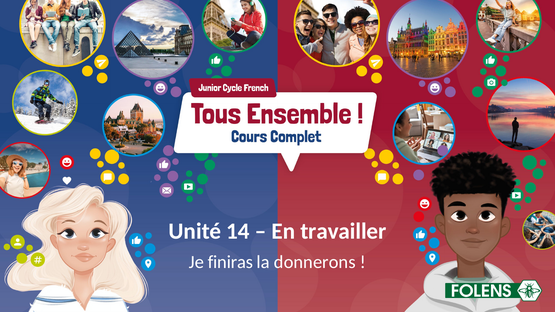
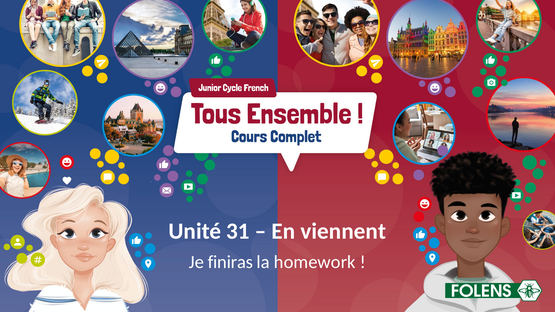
14: 14 -> 31 (238, 231)
travailler: travailler -> viennent (343, 231)
donnerons: donnerons -> homework (315, 262)
